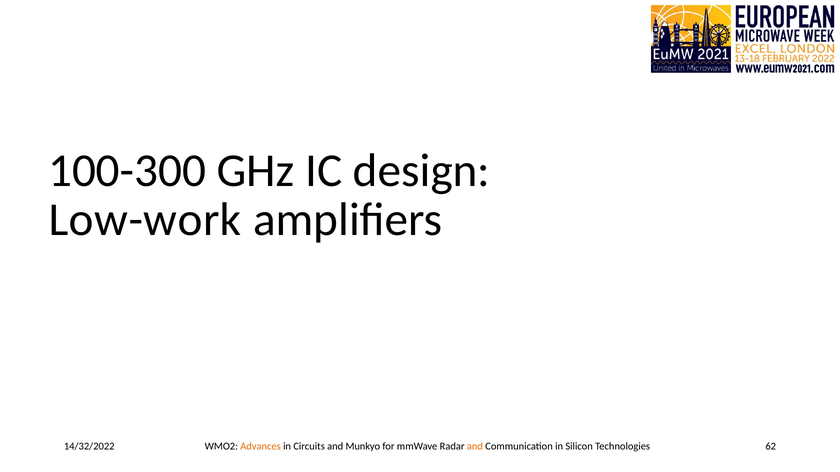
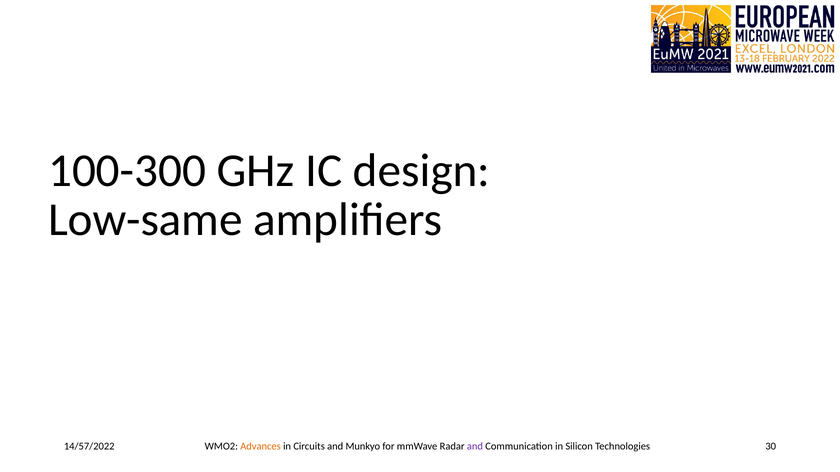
Low-work: Low-work -> Low-same (145, 220)
14/32/2022: 14/32/2022 -> 14/57/2022 (89, 447)
and colour: orange -> purple (475, 447)
62: 62 -> 30 (771, 447)
